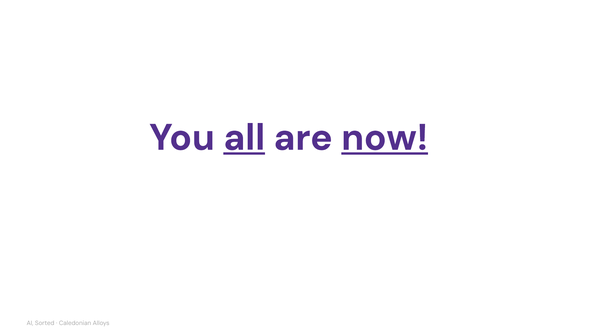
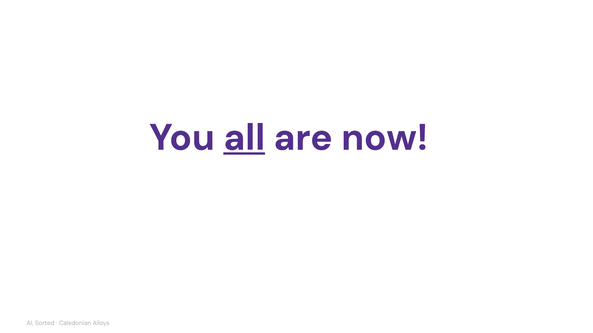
now underline: present -> none (385, 138)
